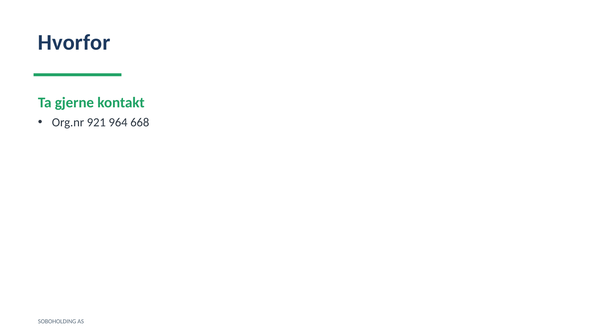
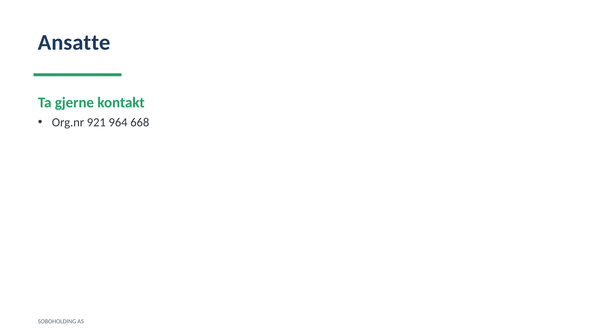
Hvorfor: Hvorfor -> Ansatte (74, 43)
